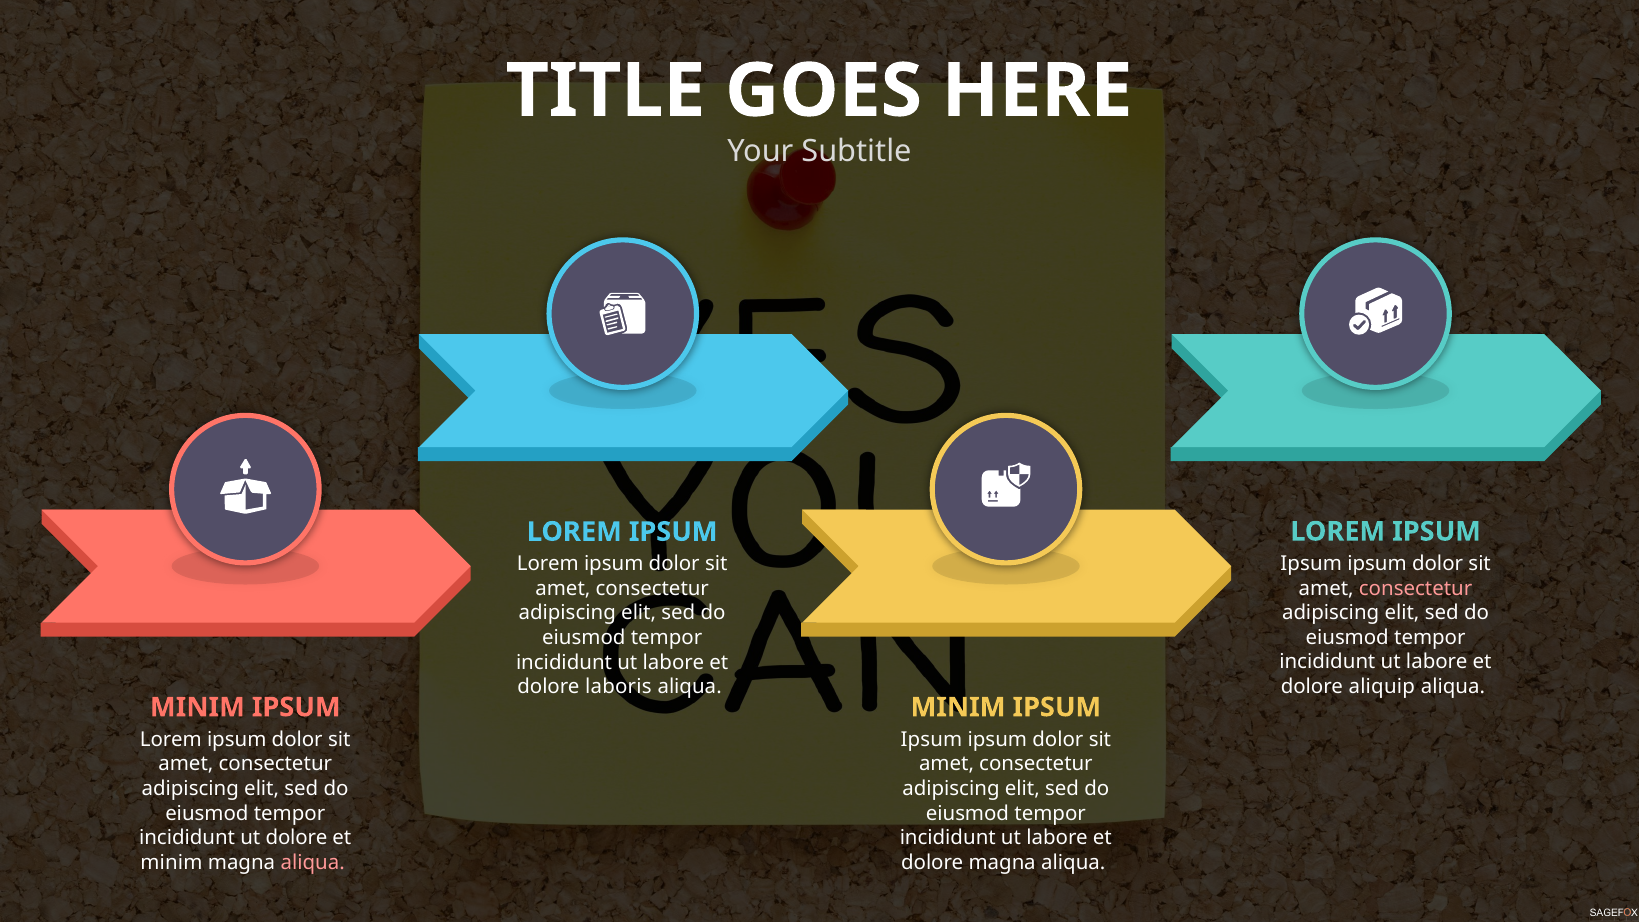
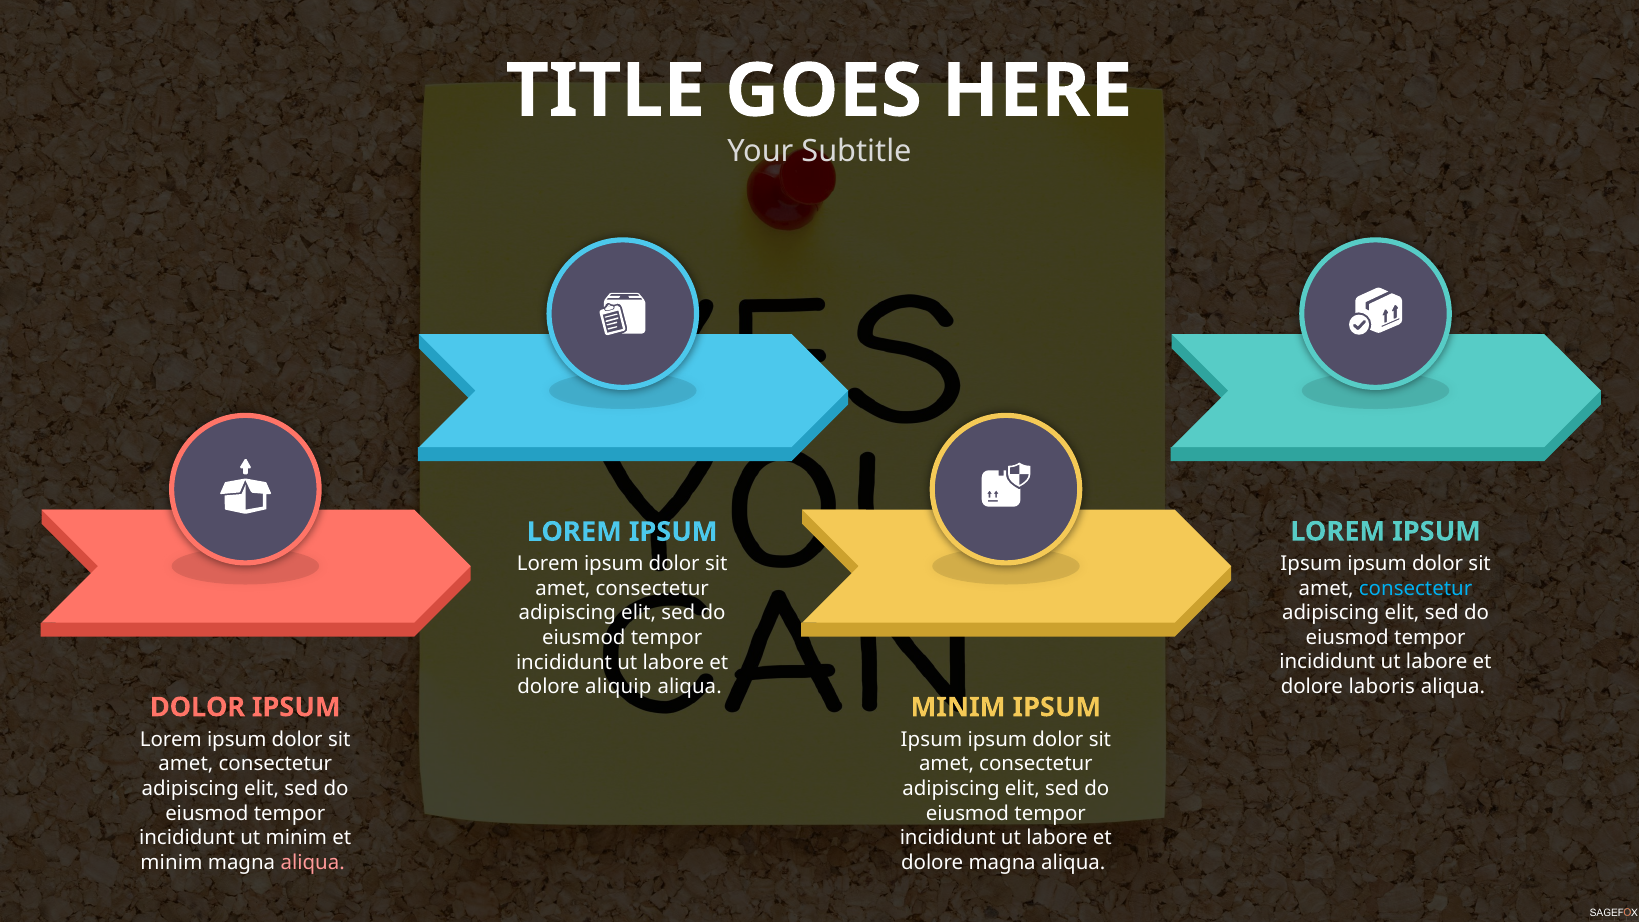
consectetur colour: pink -> light blue (1416, 588)
aliquip: aliquip -> laboris (1382, 687)
laboris: laboris -> aliquip (618, 687)
MINIM: MINIM -> DOLOR (198, 707)
ut dolore: dolore -> minim (296, 838)
